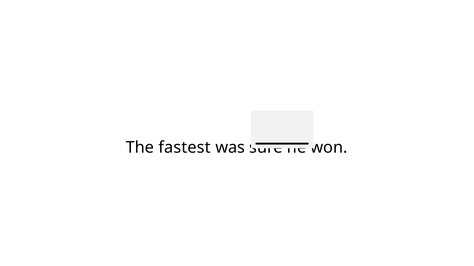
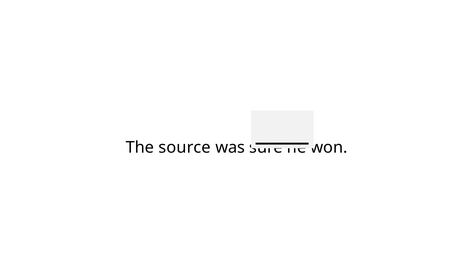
fastest: fastest -> source (185, 148)
